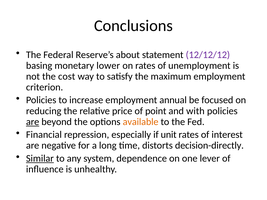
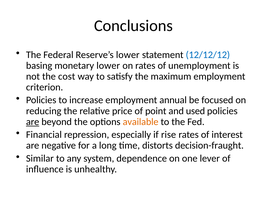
Reserve’s about: about -> lower (128, 55)
12/12/12 colour: purple -> blue (208, 55)
with: with -> used (195, 111)
unit: unit -> rise (169, 135)
decision-directly: decision-directly -> decision-fraught (209, 146)
Similar underline: present -> none (40, 159)
